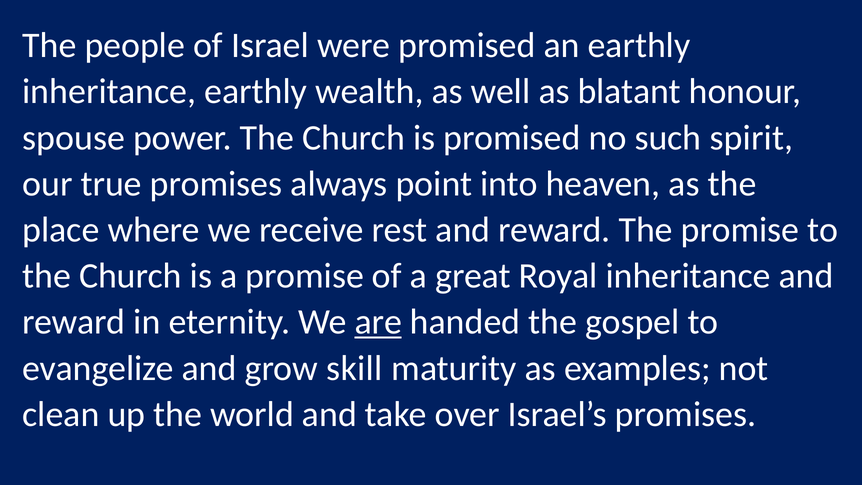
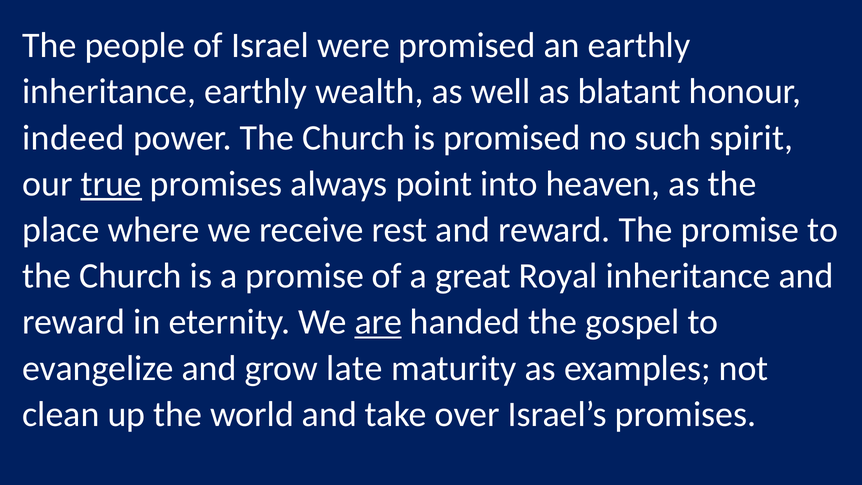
spouse: spouse -> indeed (74, 138)
true underline: none -> present (111, 184)
skill: skill -> late (354, 368)
